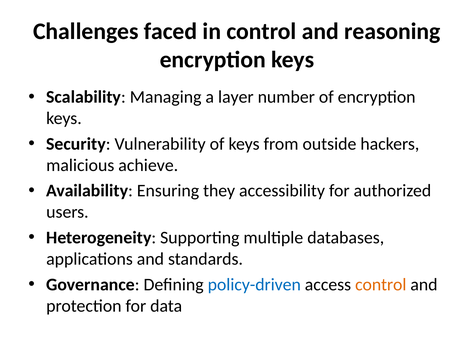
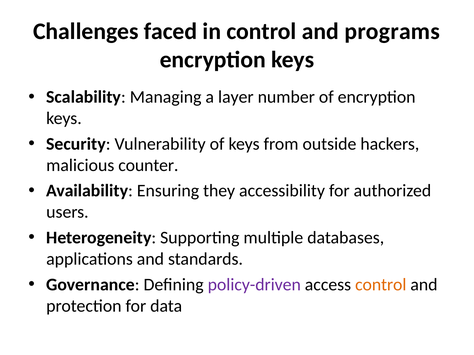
reasoning: reasoning -> programs (392, 31)
achieve: achieve -> counter (148, 165)
policy-driven colour: blue -> purple (254, 285)
